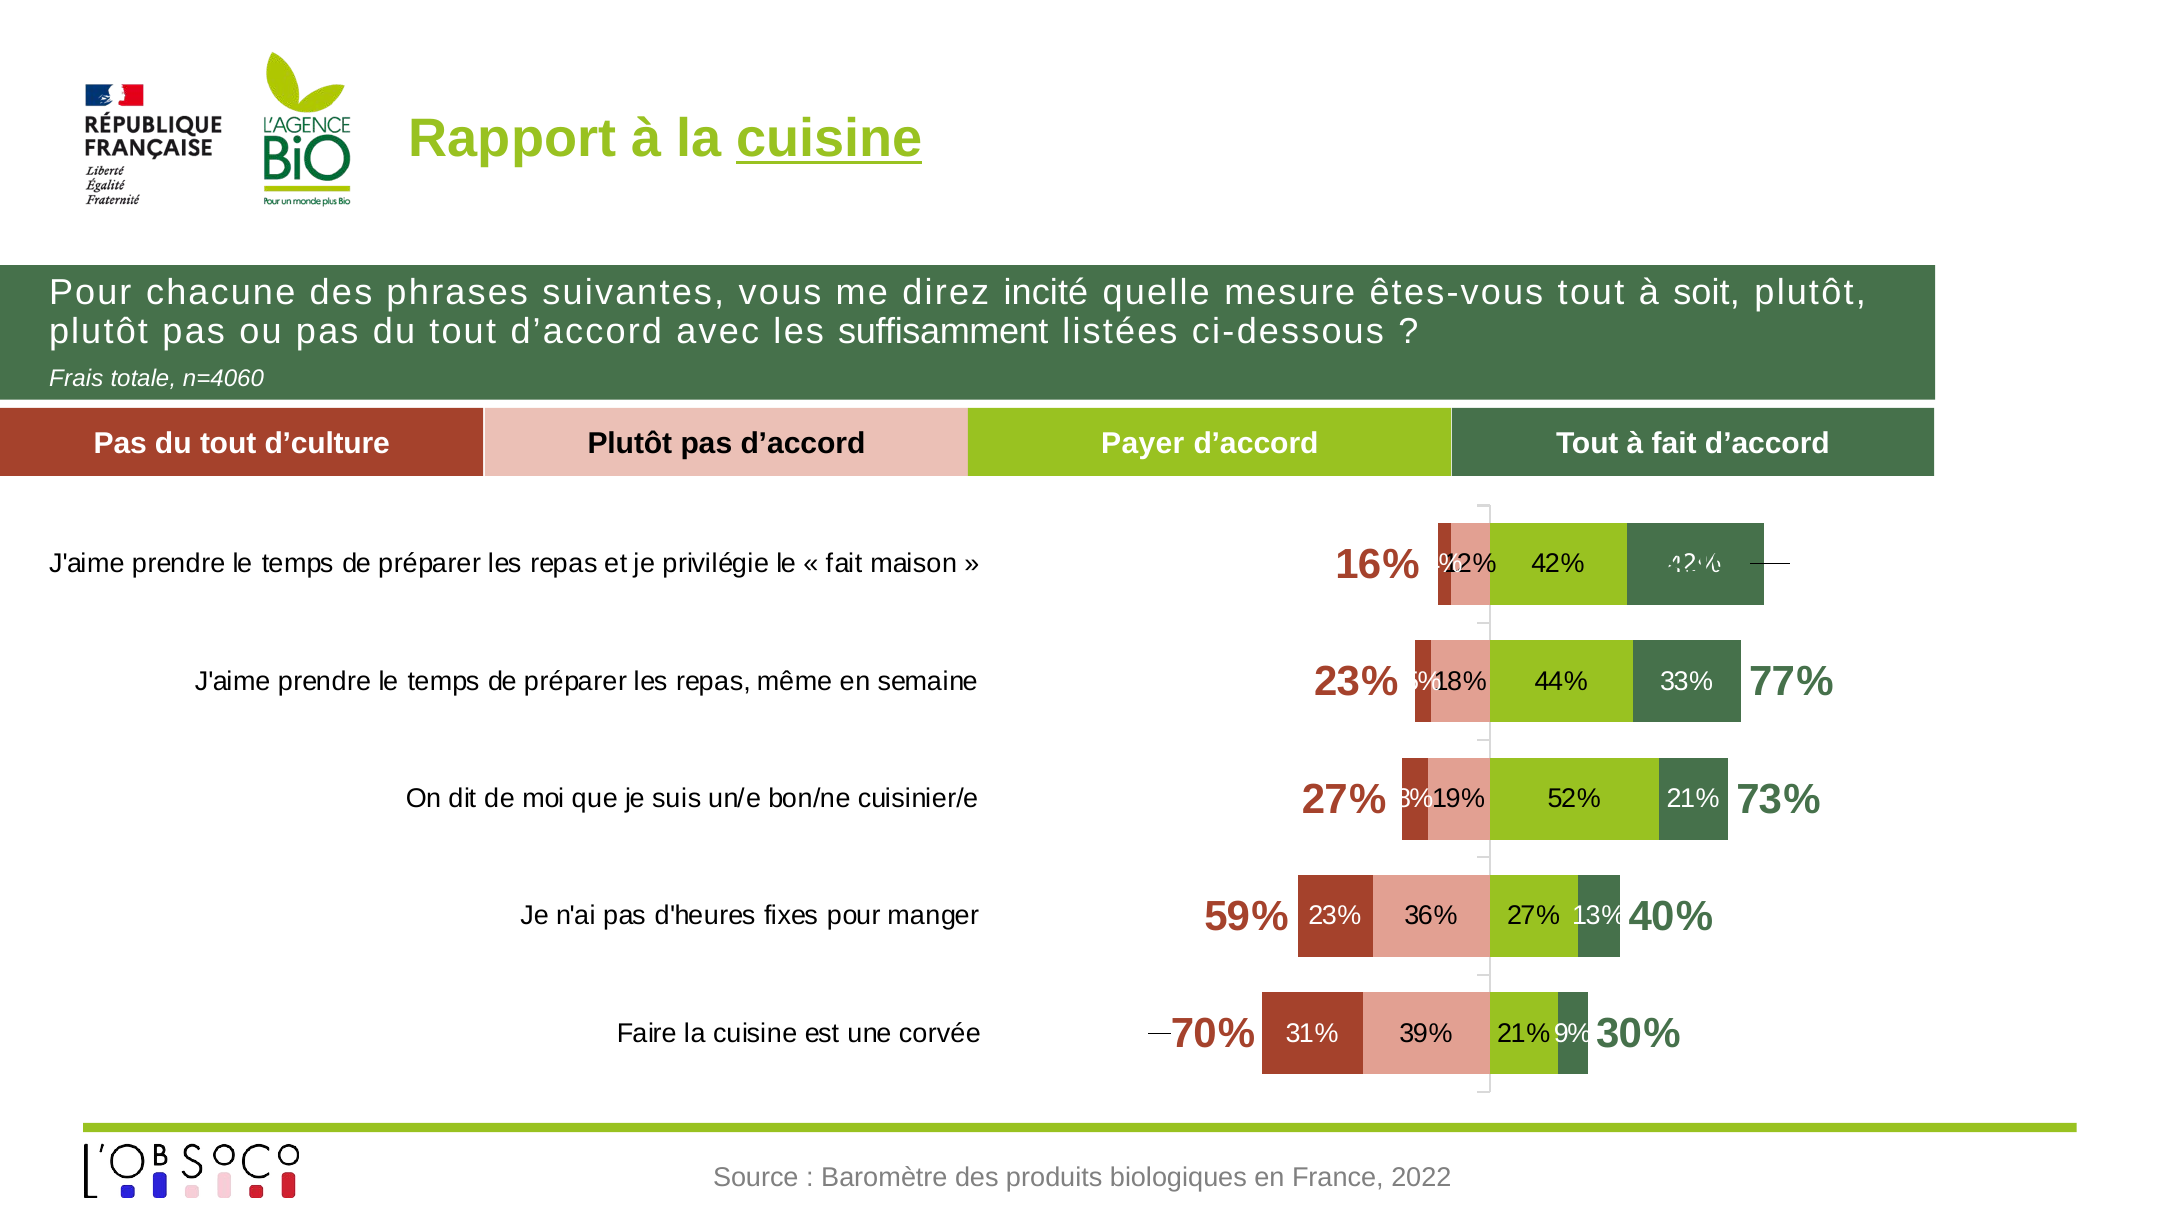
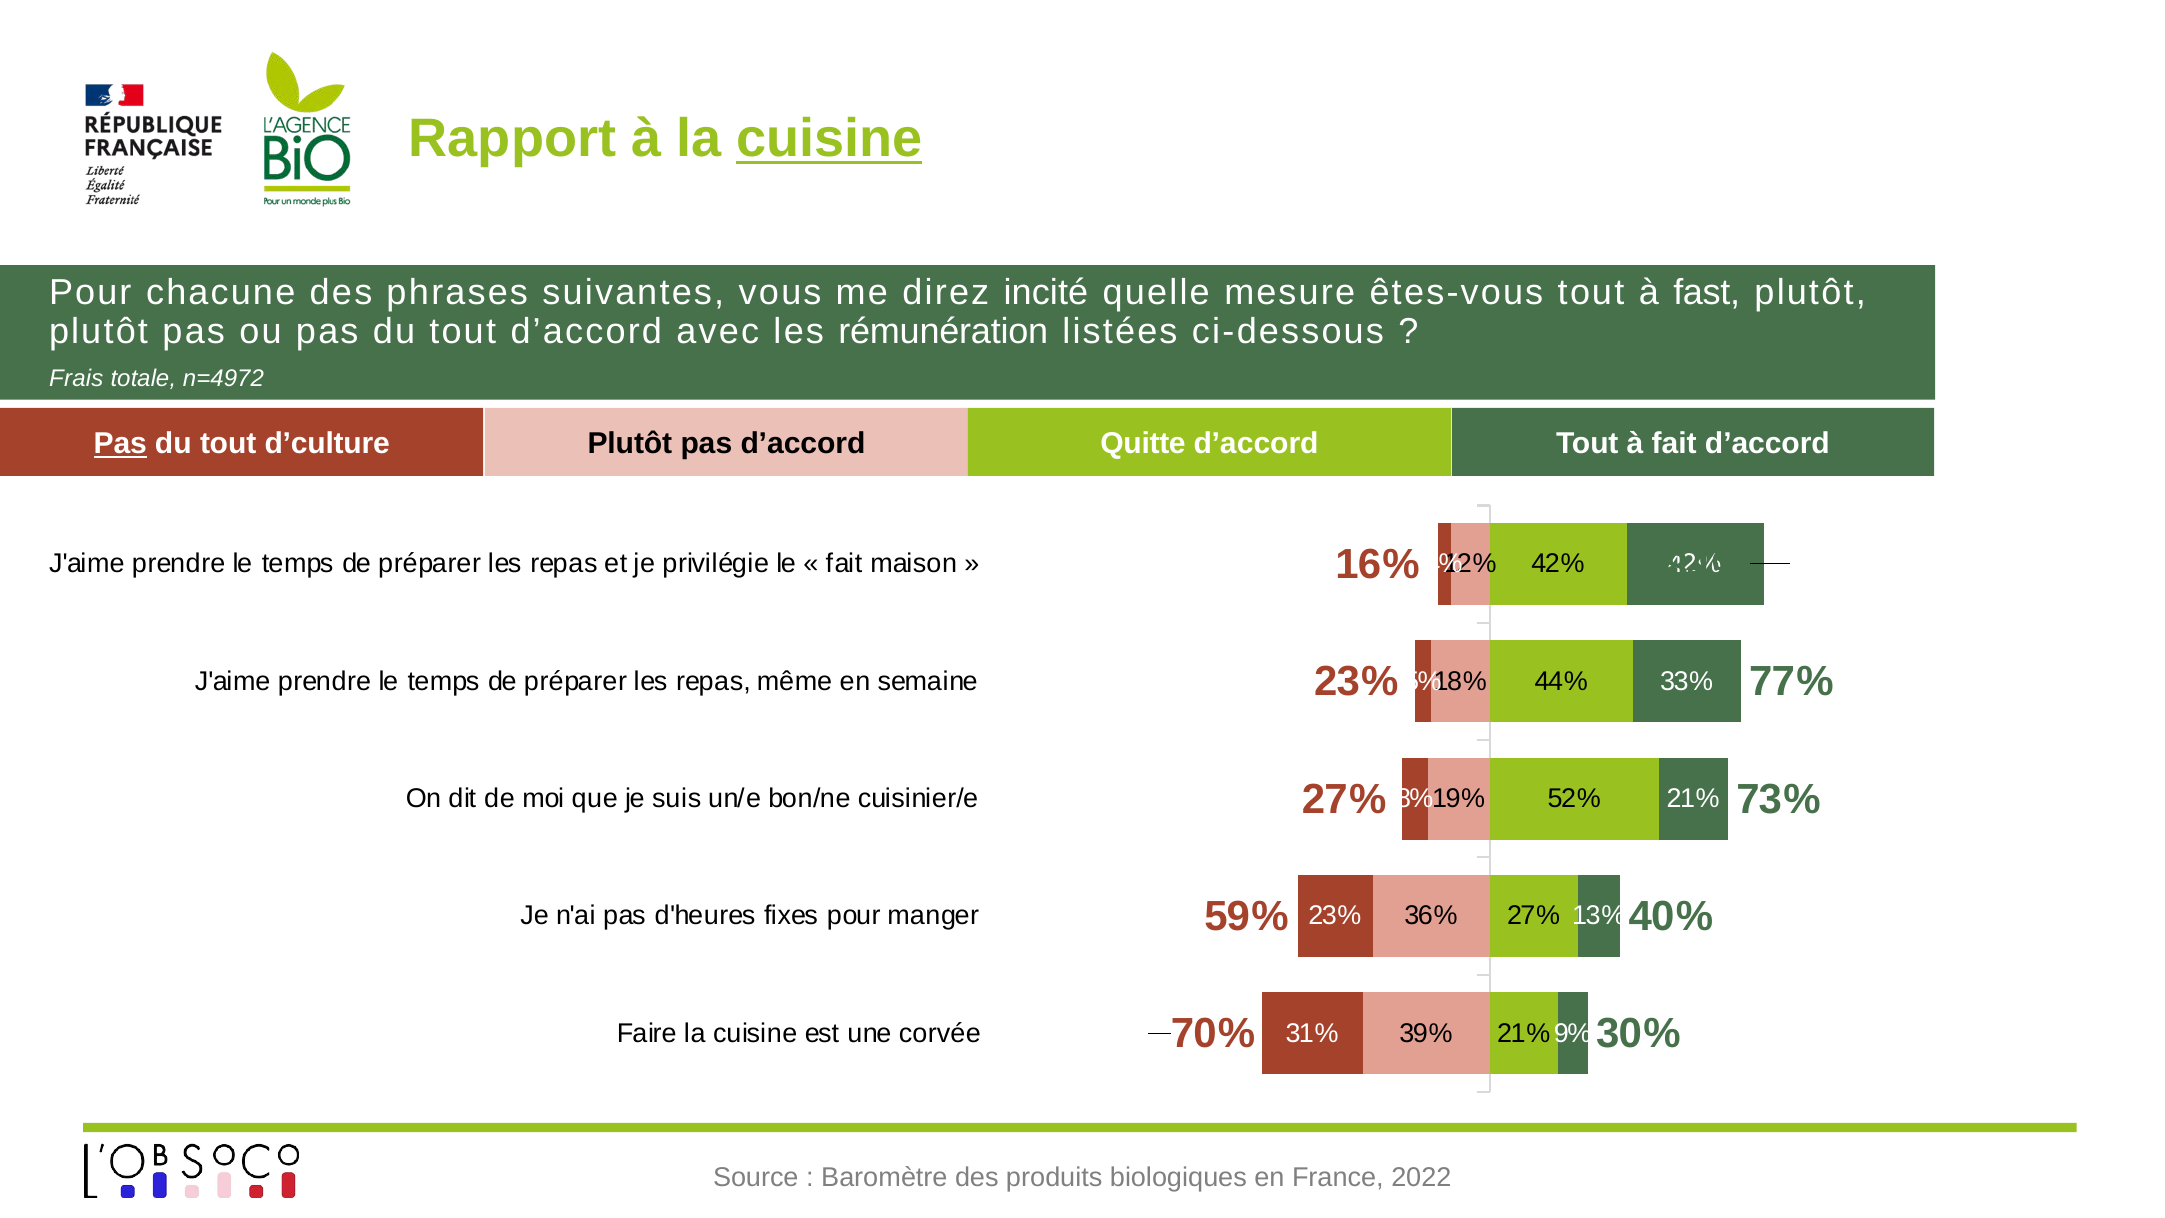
soit: soit -> fast (1707, 292)
suffisamment: suffisamment -> rémunération (943, 331)
n=4060: n=4060 -> n=4972 (223, 378)
Pas underline: none -> present (120, 444)
Payer: Payer -> Quitte (1143, 444)
